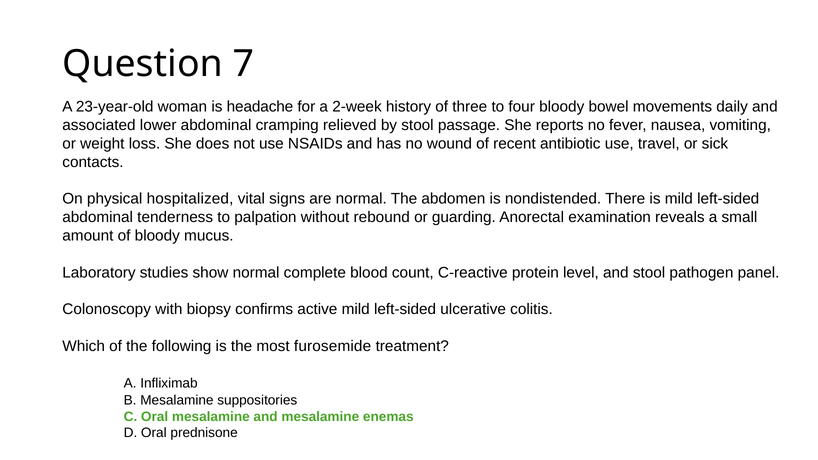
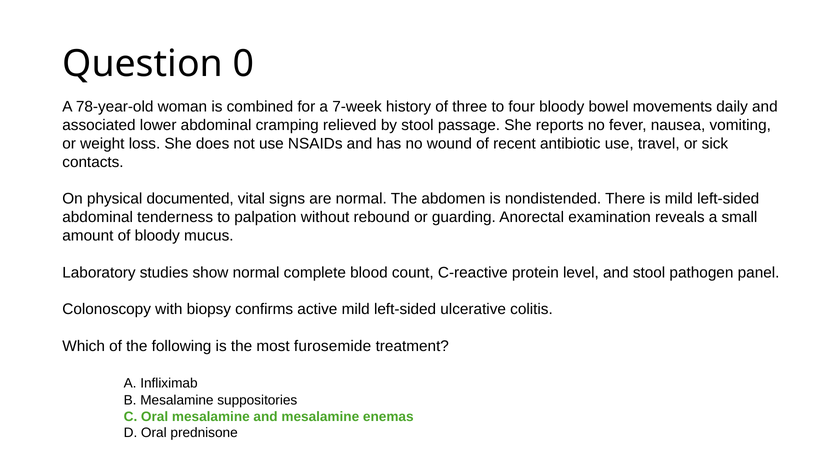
7: 7 -> 0 (243, 64)
23-year-old: 23-year-old -> 78-year-old (115, 107)
headache: headache -> combined (260, 107)
2-week: 2-week -> 7-week (357, 107)
hospitalized: hospitalized -> documented (190, 199)
